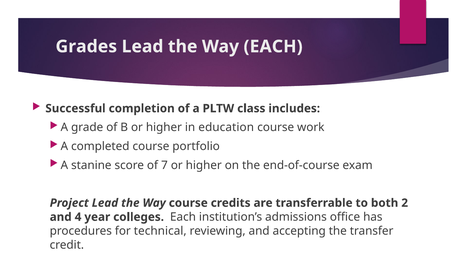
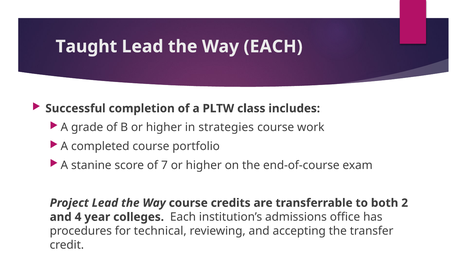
Grades: Grades -> Taught (86, 46)
education: education -> strategies (226, 127)
